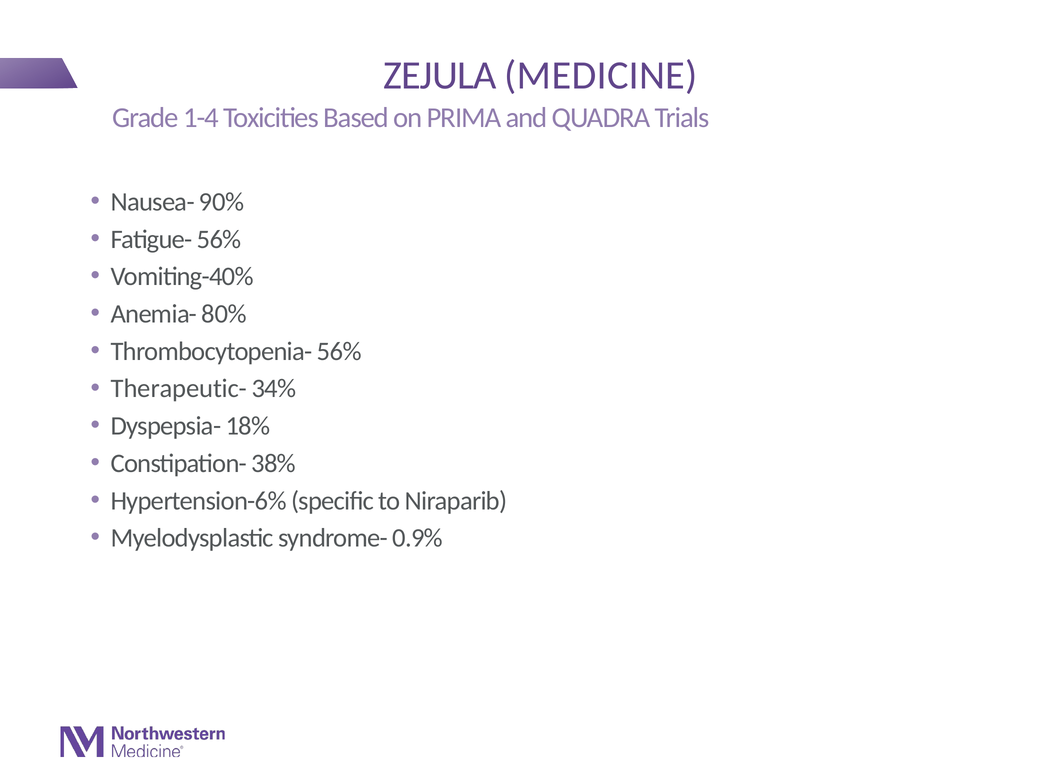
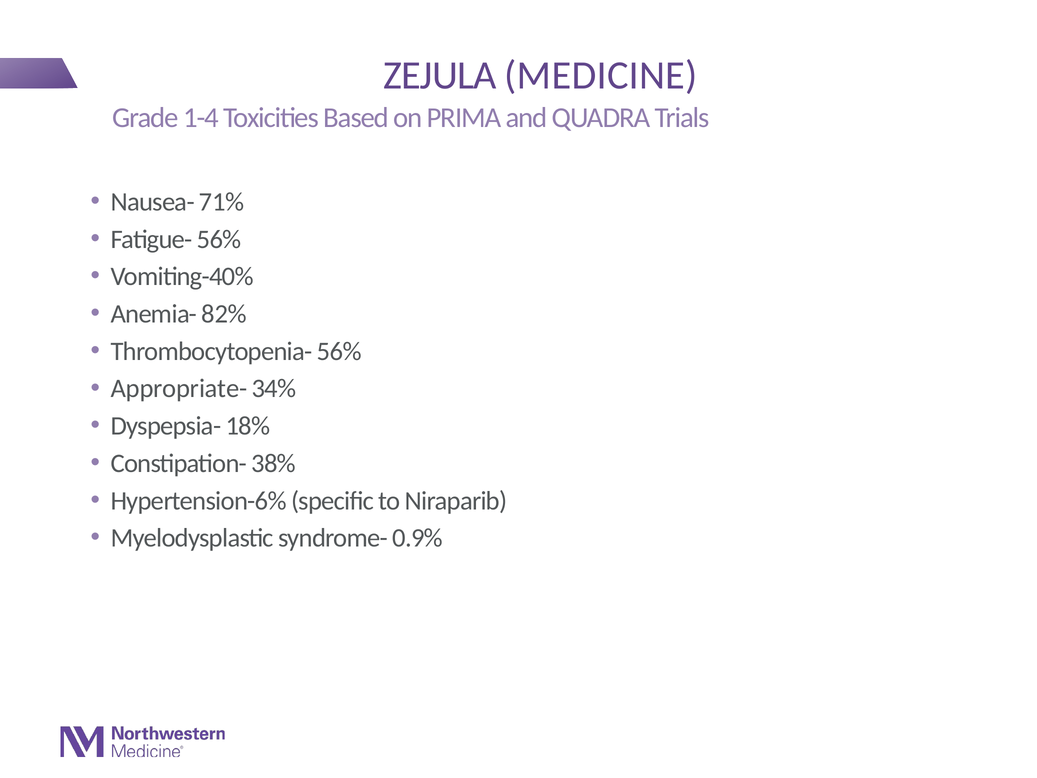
90%: 90% -> 71% (222, 202)
80%: 80% -> 82% (224, 314)
Therapeutic-: Therapeutic- -> Appropriate- (179, 389)
